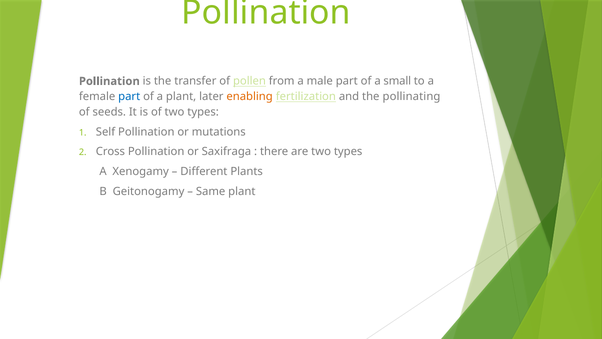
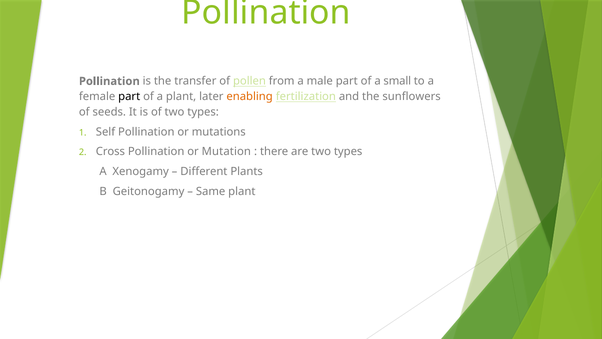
part colour: blue -> black (129, 96)
pollinating: pollinating -> sunflowers (412, 96)
Saxifraga: Saxifraga -> Mutation (226, 151)
